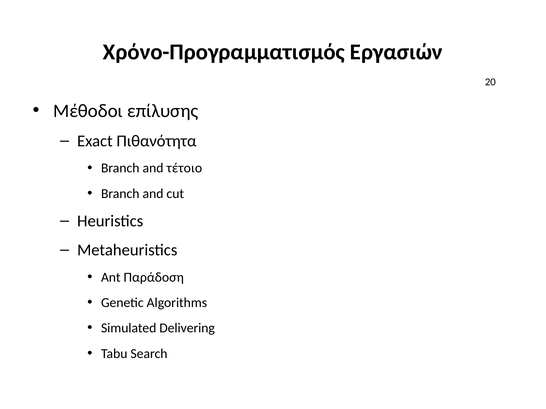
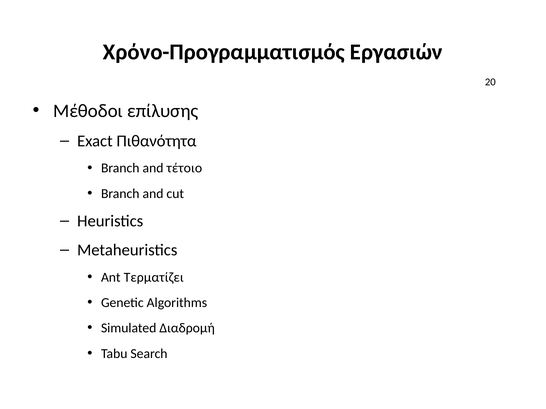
Παράδοση: Παράδοση -> Τερματίζει (154, 278)
Delivering: Delivering -> Διαδρομή (187, 328)
